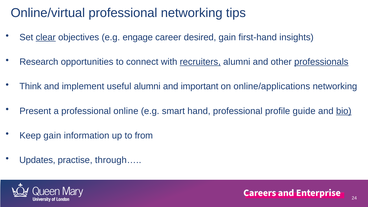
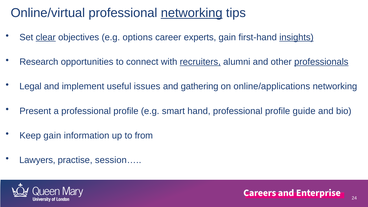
networking underline: none -> present (192, 13)
engage: engage -> options (138, 37)
desired: desired -> experts (200, 37)
insights underline: none -> present (296, 37)
Think: Think -> Legal (30, 86)
useful alumni: alumni -> issues (147, 86)
important: important -> gathering (200, 86)
a professional online: online -> profile (126, 111)
bio underline: present -> none (344, 111)
Updates: Updates -> Lawyers (37, 160)
through…: through… -> session… (118, 160)
